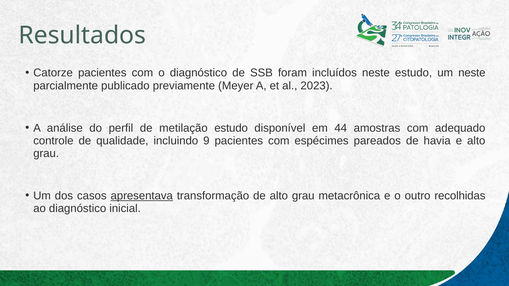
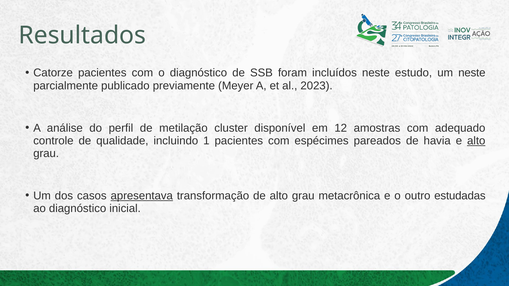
metilação estudo: estudo -> cluster (231, 128)
44: 44 -> 12 (341, 128)
9: 9 -> 1 (206, 141)
alto underline: none -> present (476, 141)
recolhidas: recolhidas -> estudadas (460, 196)
